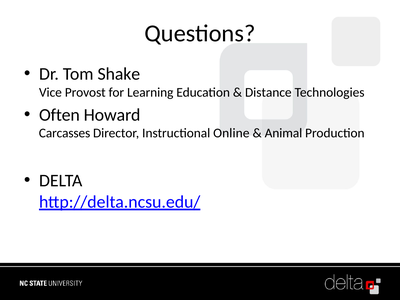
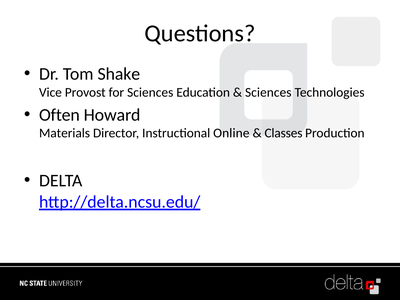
for Learning: Learning -> Sciences (150, 92)
Distance: Distance -> Sciences (268, 92)
Carcasses: Carcasses -> Materials (65, 133)
Animal: Animal -> Classes (284, 133)
